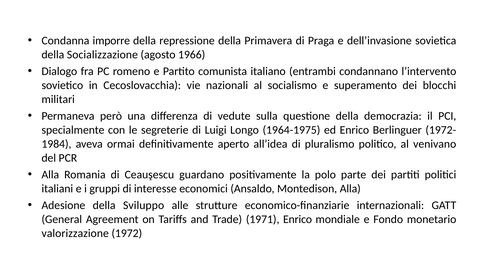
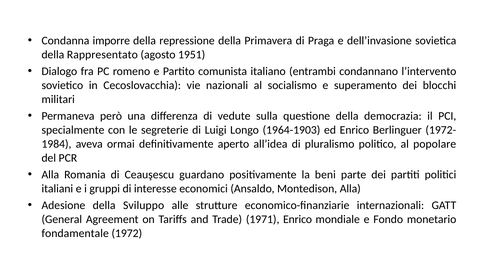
Socializzazione: Socializzazione -> Rappresentato (102, 55)
1966: 1966 -> 1951 (192, 55)
1964-1975: 1964-1975 -> 1964-1903 (291, 130)
venivano: venivano -> popolare (435, 144)
polo: polo -> beni (325, 175)
valorizzazione: valorizzazione -> fondamentale (75, 233)
